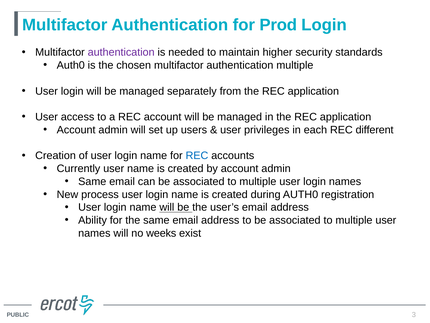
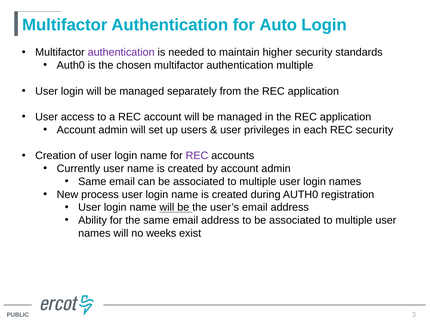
Prod: Prod -> Auto (278, 25)
REC different: different -> security (374, 130)
REC colour: blue -> purple (197, 156)
